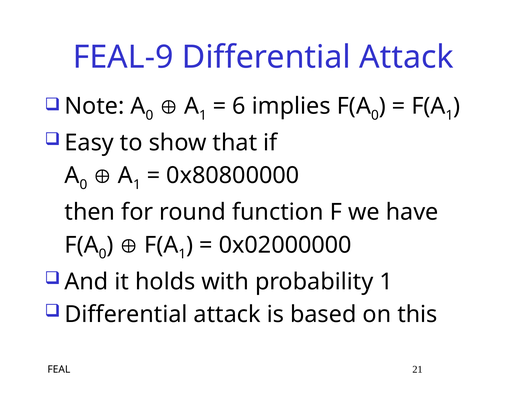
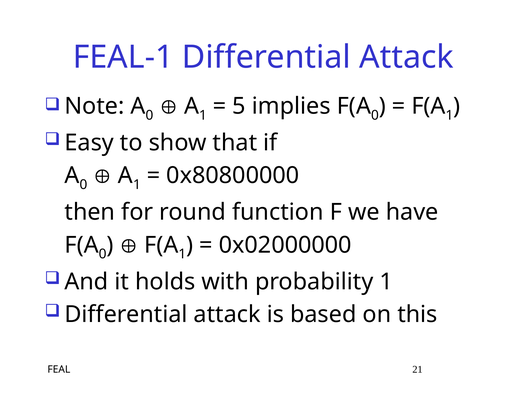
FEAL-9: FEAL-9 -> FEAL-1 (123, 57)
6: 6 -> 5 (239, 106)
